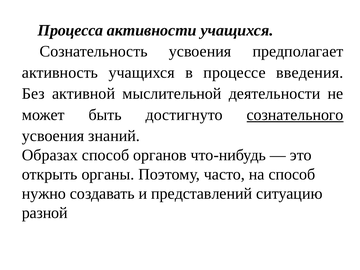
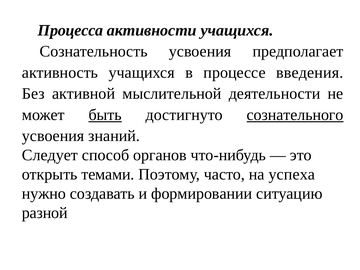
быть underline: none -> present (105, 115)
Образах: Образах -> Следует (50, 155)
органы: органы -> темами (108, 174)
на способ: способ -> успеха (292, 174)
представлений: представлений -> формировании (202, 194)
